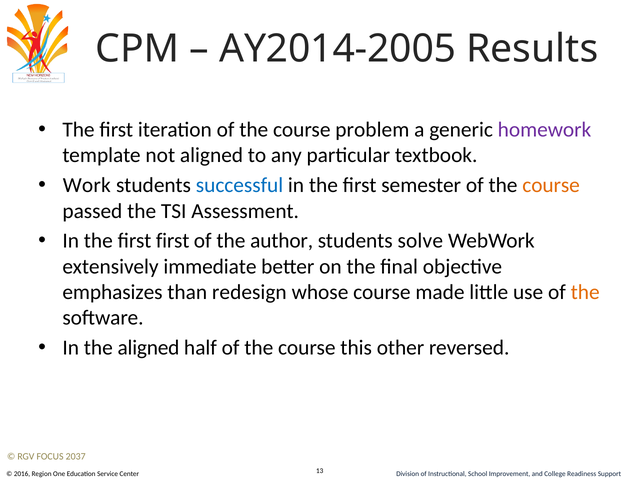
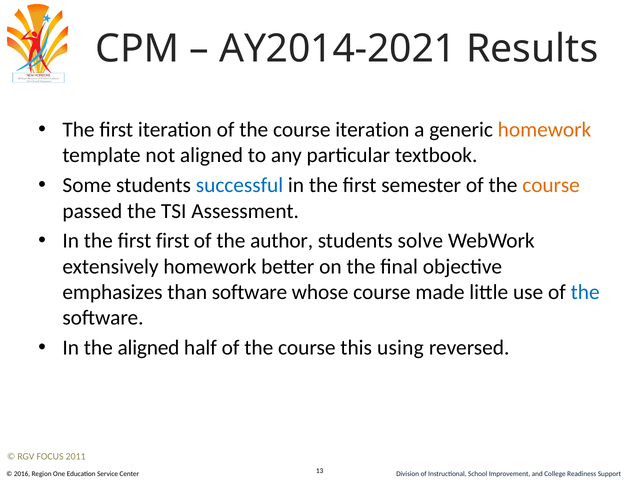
AY2014-2005: AY2014-2005 -> AY2014-2021 (338, 49)
course problem: problem -> iteration (372, 130)
homework colour: purple -> orange (545, 130)
Work: Work -> Some (87, 185)
extensively immediate: immediate -> homework (210, 266)
than redesign: redesign -> software (249, 292)
the colour: orange -> blue (585, 292)
other: other -> using (400, 348)
2037: 2037 -> 2011 (76, 456)
